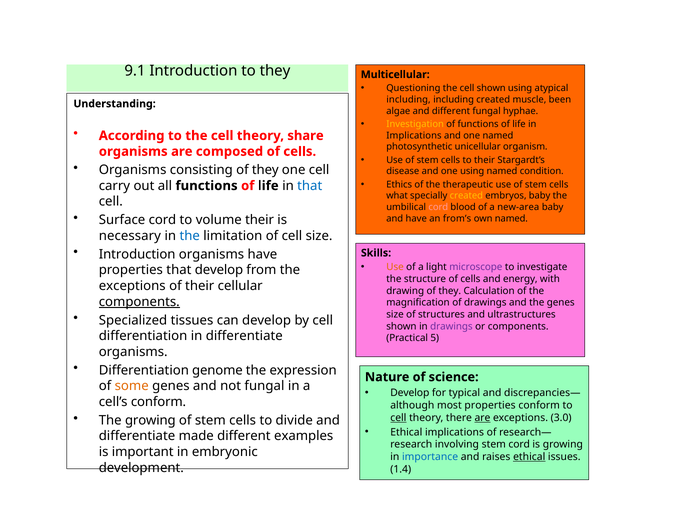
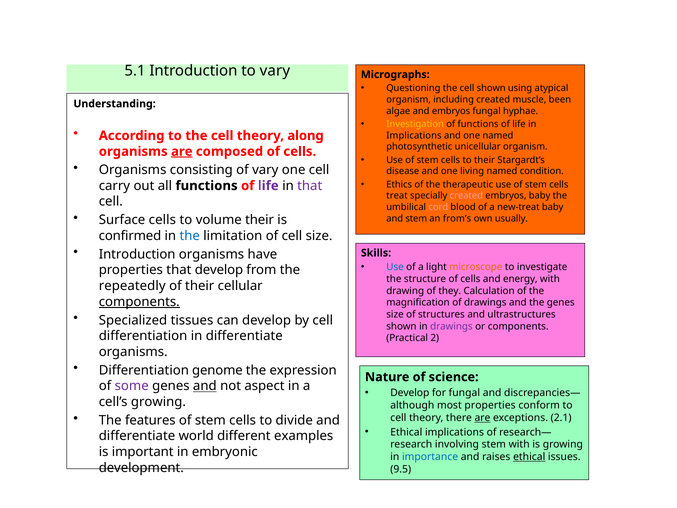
9.1: 9.1 -> 5.1 (135, 71)
to they: they -> vary (275, 71)
Multicellular: Multicellular -> Micrographs (395, 75)
including: including -> organism (409, 100)
and different: different -> embryos (451, 111)
share: share -> along (306, 136)
are underline: none -> present (182, 151)
consisting of they: they -> vary (265, 170)
one using: using -> living (472, 171)
life colour: black -> purple (268, 186)
that colour: blue -> purple (310, 186)
what: what -> treat (397, 196)
created colour: yellow -> pink (466, 196)
new-area: new-area -> new-treat (518, 207)
Surface cord: cord -> cells (162, 220)
and have: have -> stem (416, 218)
own named: named -> usually (511, 218)
necessary: necessary -> confirmed (130, 236)
Use colour: orange -> blue (395, 267)
microscope colour: purple -> orange (476, 267)
exceptions: exceptions -> repeatedly (132, 286)
5: 5 -> 2 (435, 338)
some colour: orange -> purple (132, 386)
and underline: none -> present (205, 386)
not fungal: fungal -> aspect (264, 386)
for typical: typical -> fungal (464, 393)
cell’s conform: conform -> growing (158, 402)
The growing: growing -> features (150, 420)
cell underline: present -> none (398, 417)
3.0: 3.0 -> 2.1 (561, 417)
made: made -> world (196, 436)
stem cord: cord -> with (519, 444)
1.4: 1.4 -> 9.5 (401, 469)
